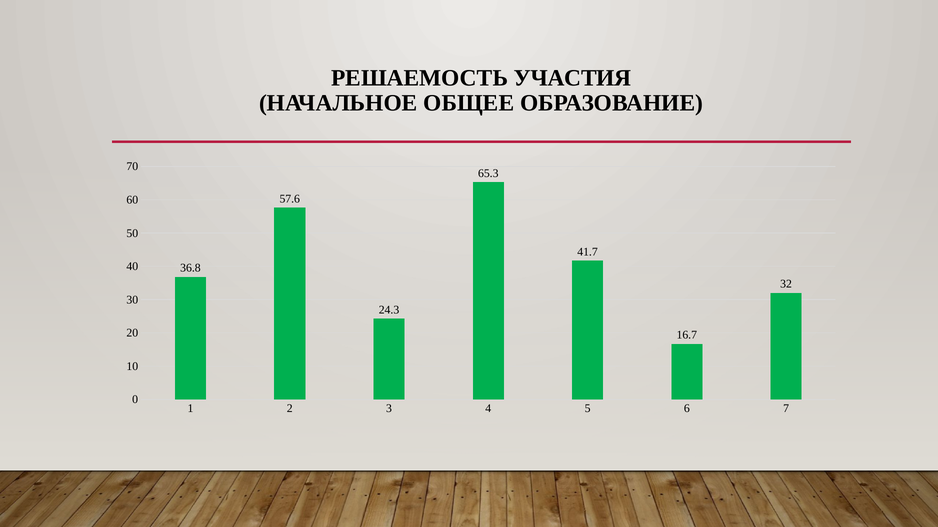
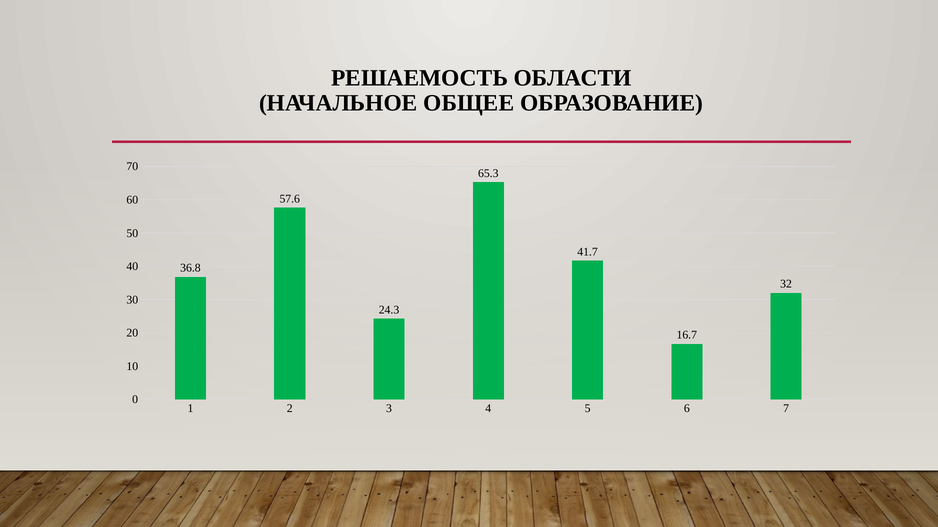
УЧАСТИЯ: УЧАСТИЯ -> ОБЛАСТИ (573, 78)
